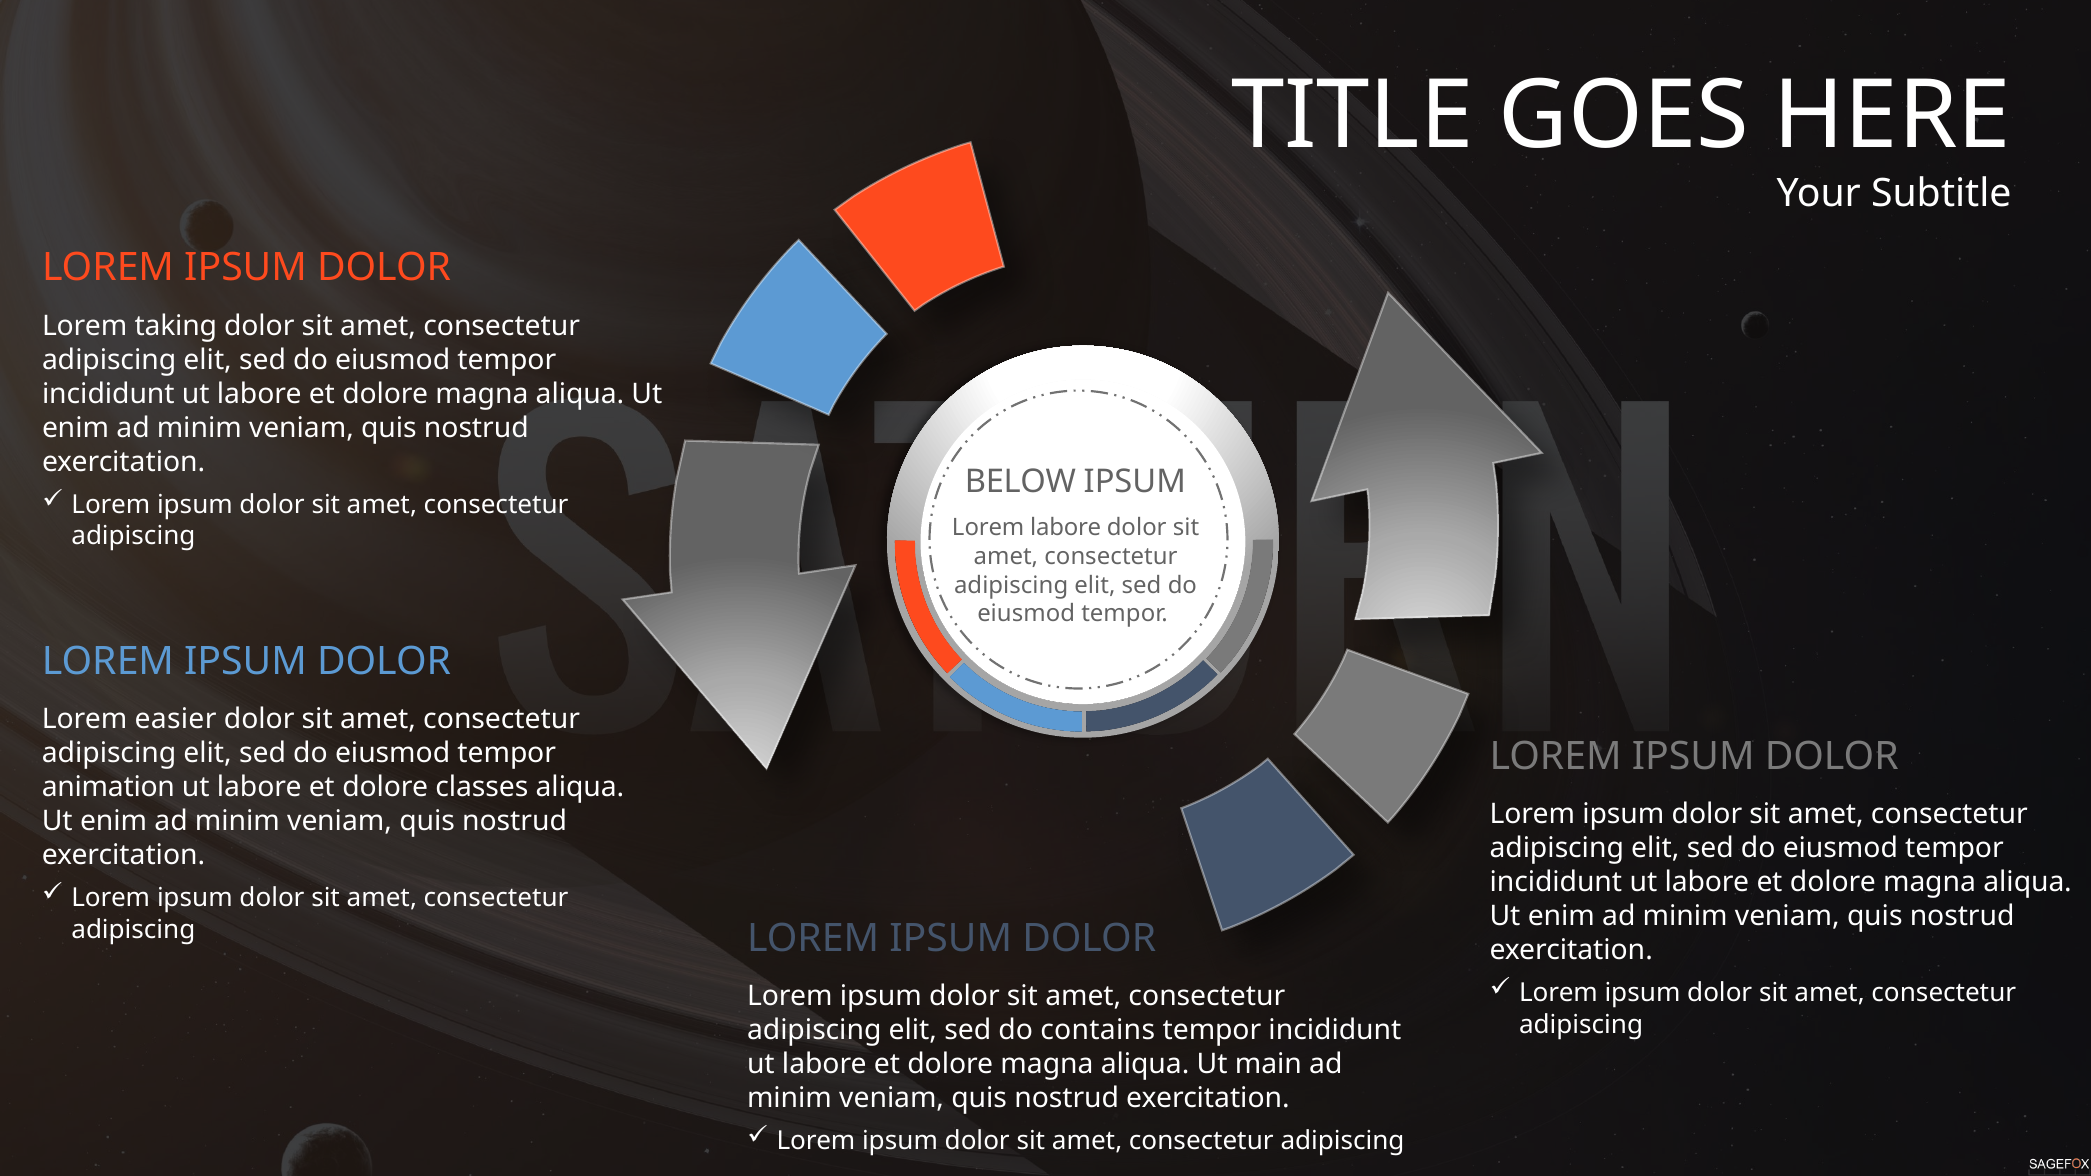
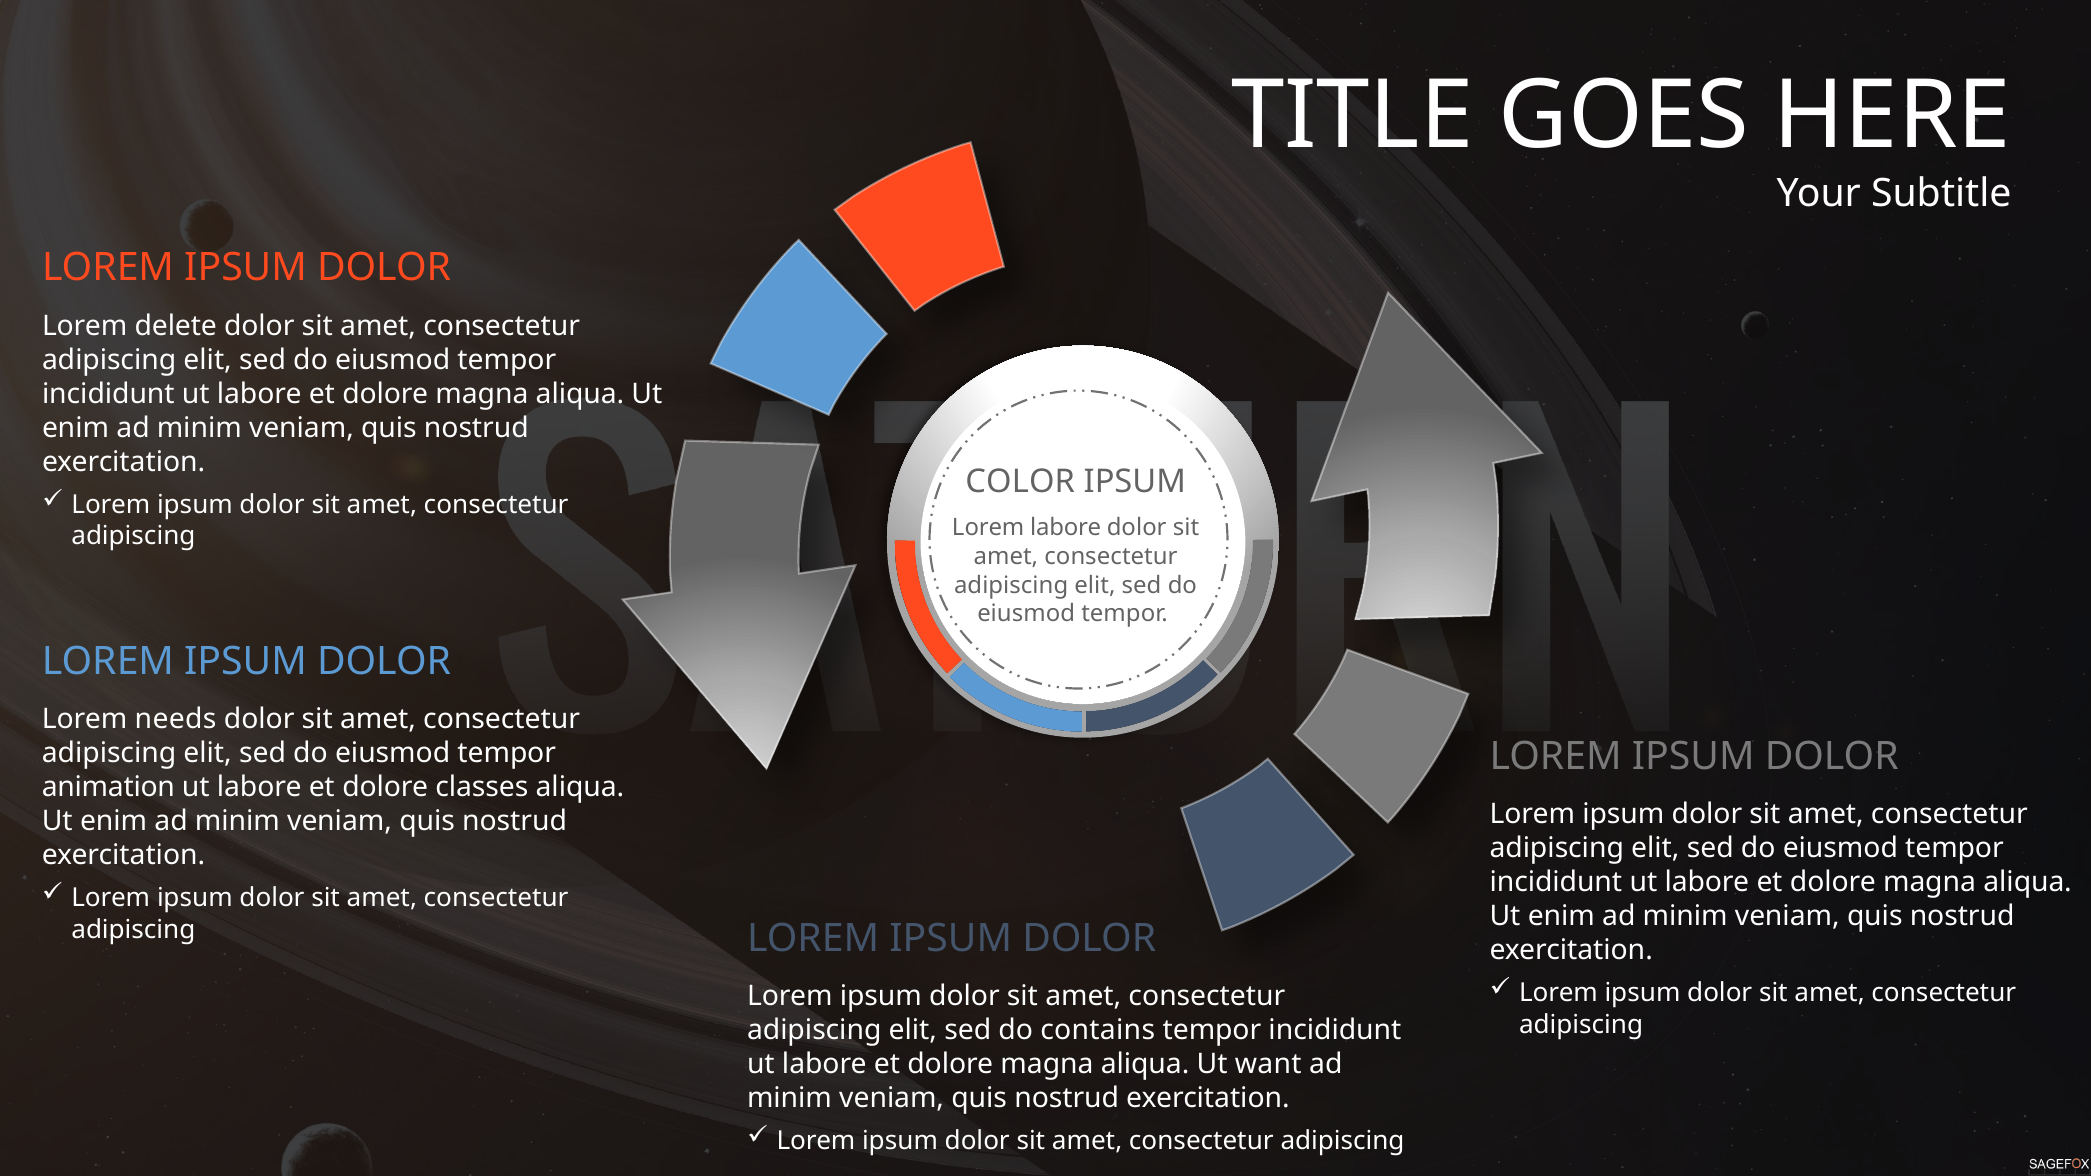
taking: taking -> delete (176, 326)
BELOW: BELOW -> COLOR (1020, 481)
easier: easier -> needs (176, 719)
main: main -> want (1268, 1065)
